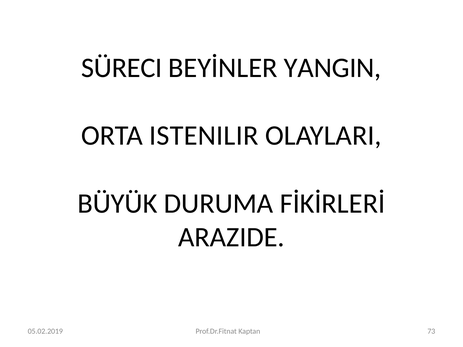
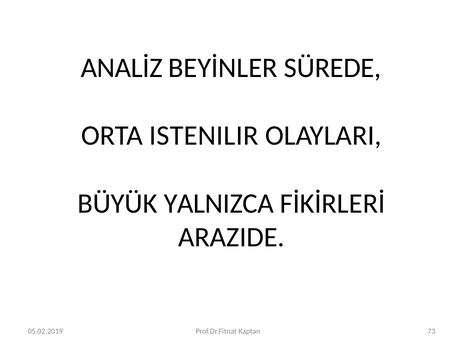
SÜRECI: SÜRECI -> ANALİZ (122, 68)
YANGIN: YANGIN -> SÜREDE (333, 68)
DURUMA: DURUMA -> YALNIZCA (219, 204)
